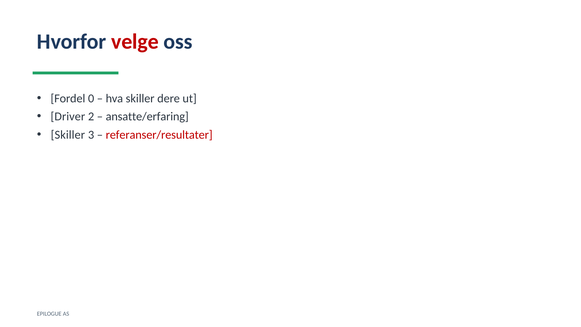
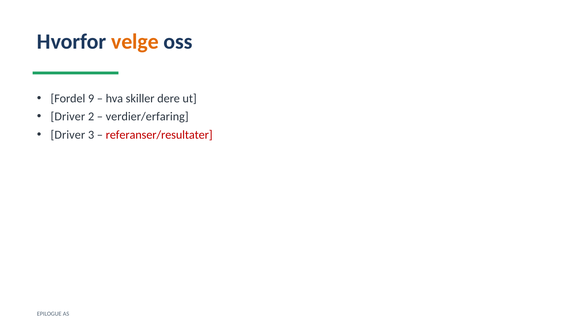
velge colour: red -> orange (135, 41)
0: 0 -> 9 (91, 98)
ansatte/erfaring: ansatte/erfaring -> verdier/erfaring (147, 117)
Skiller: Skiller -> Driver (68, 135)
